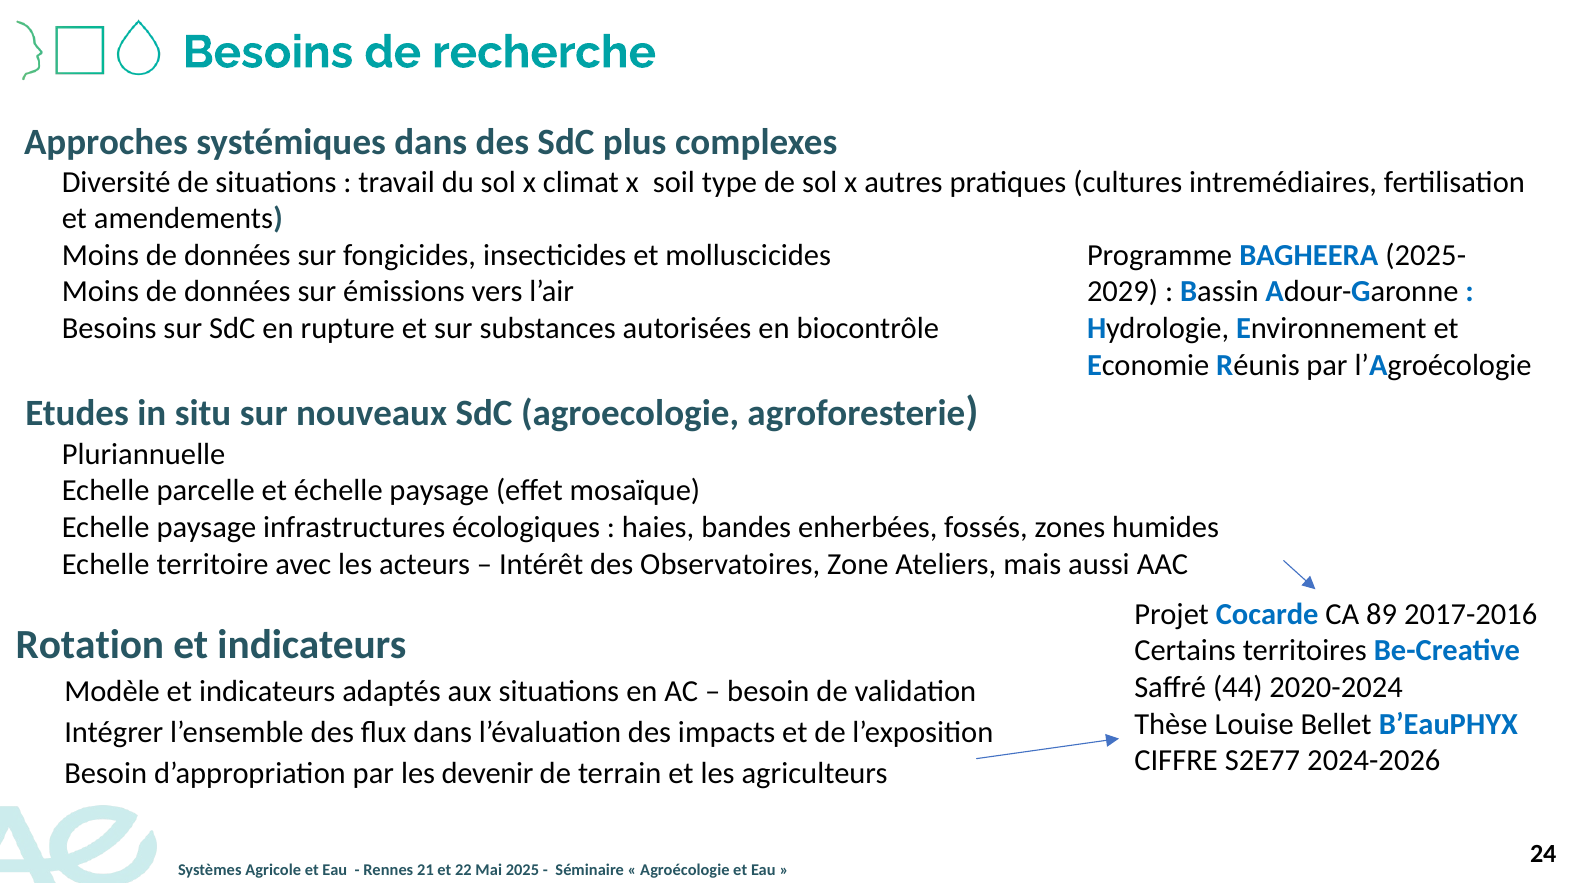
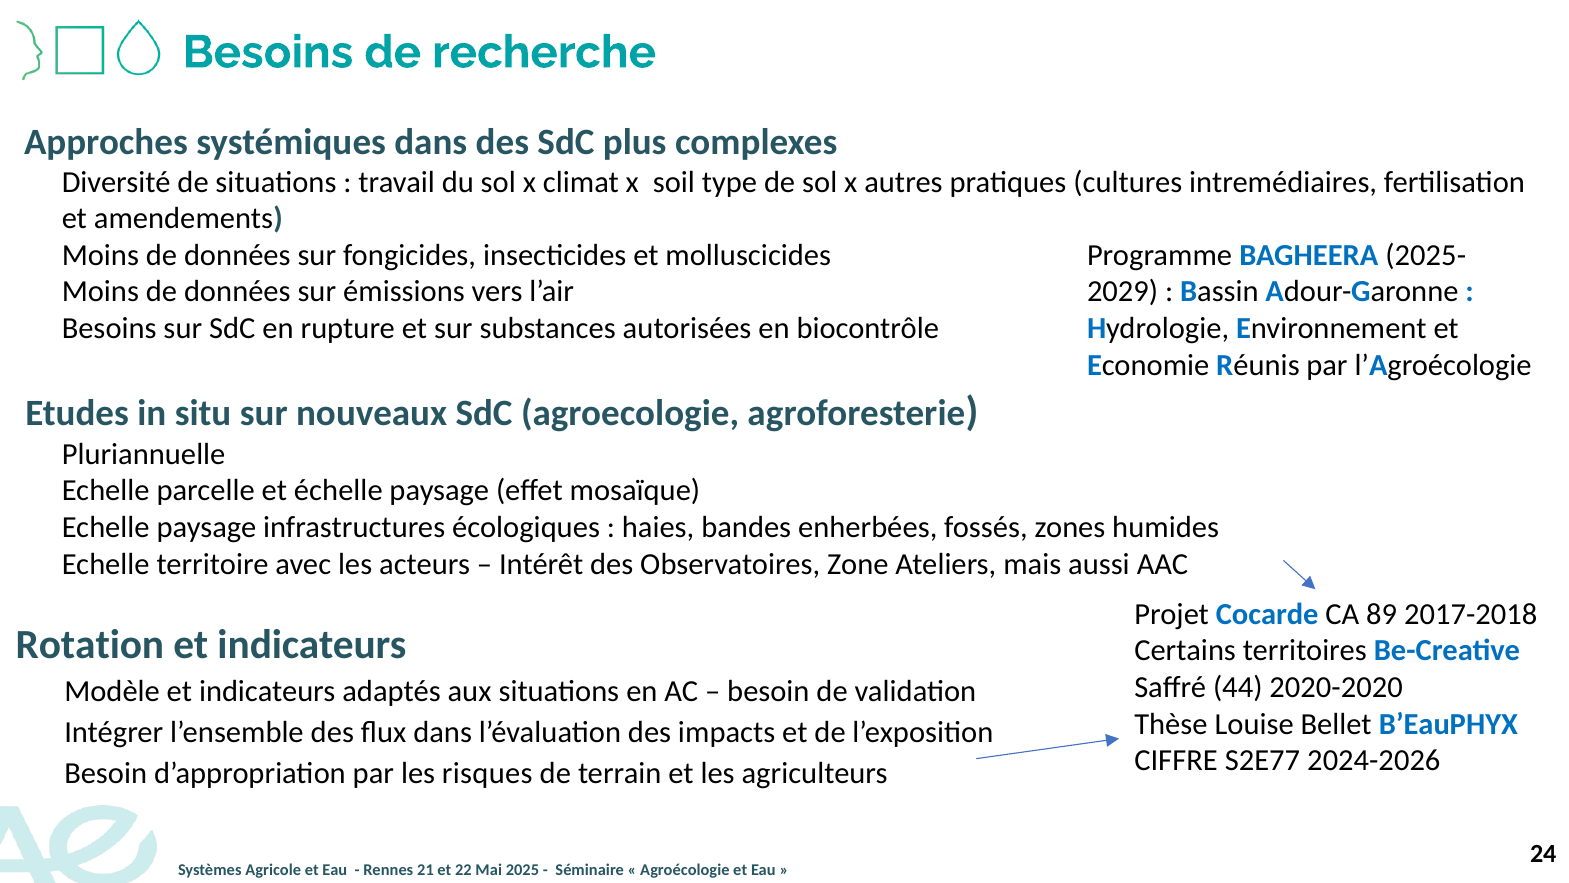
2017-2016: 2017-2016 -> 2017-2018 (1471, 614)
2020-2024: 2020-2024 -> 2020-2020 (1336, 687)
devenir: devenir -> risques (487, 773)
